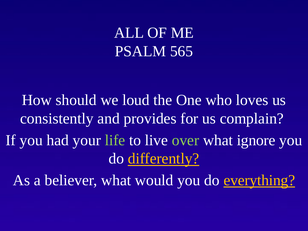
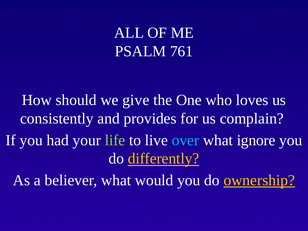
565: 565 -> 761 (182, 51)
loud: loud -> give (136, 100)
over colour: light green -> light blue (186, 140)
everything: everything -> ownership (259, 180)
